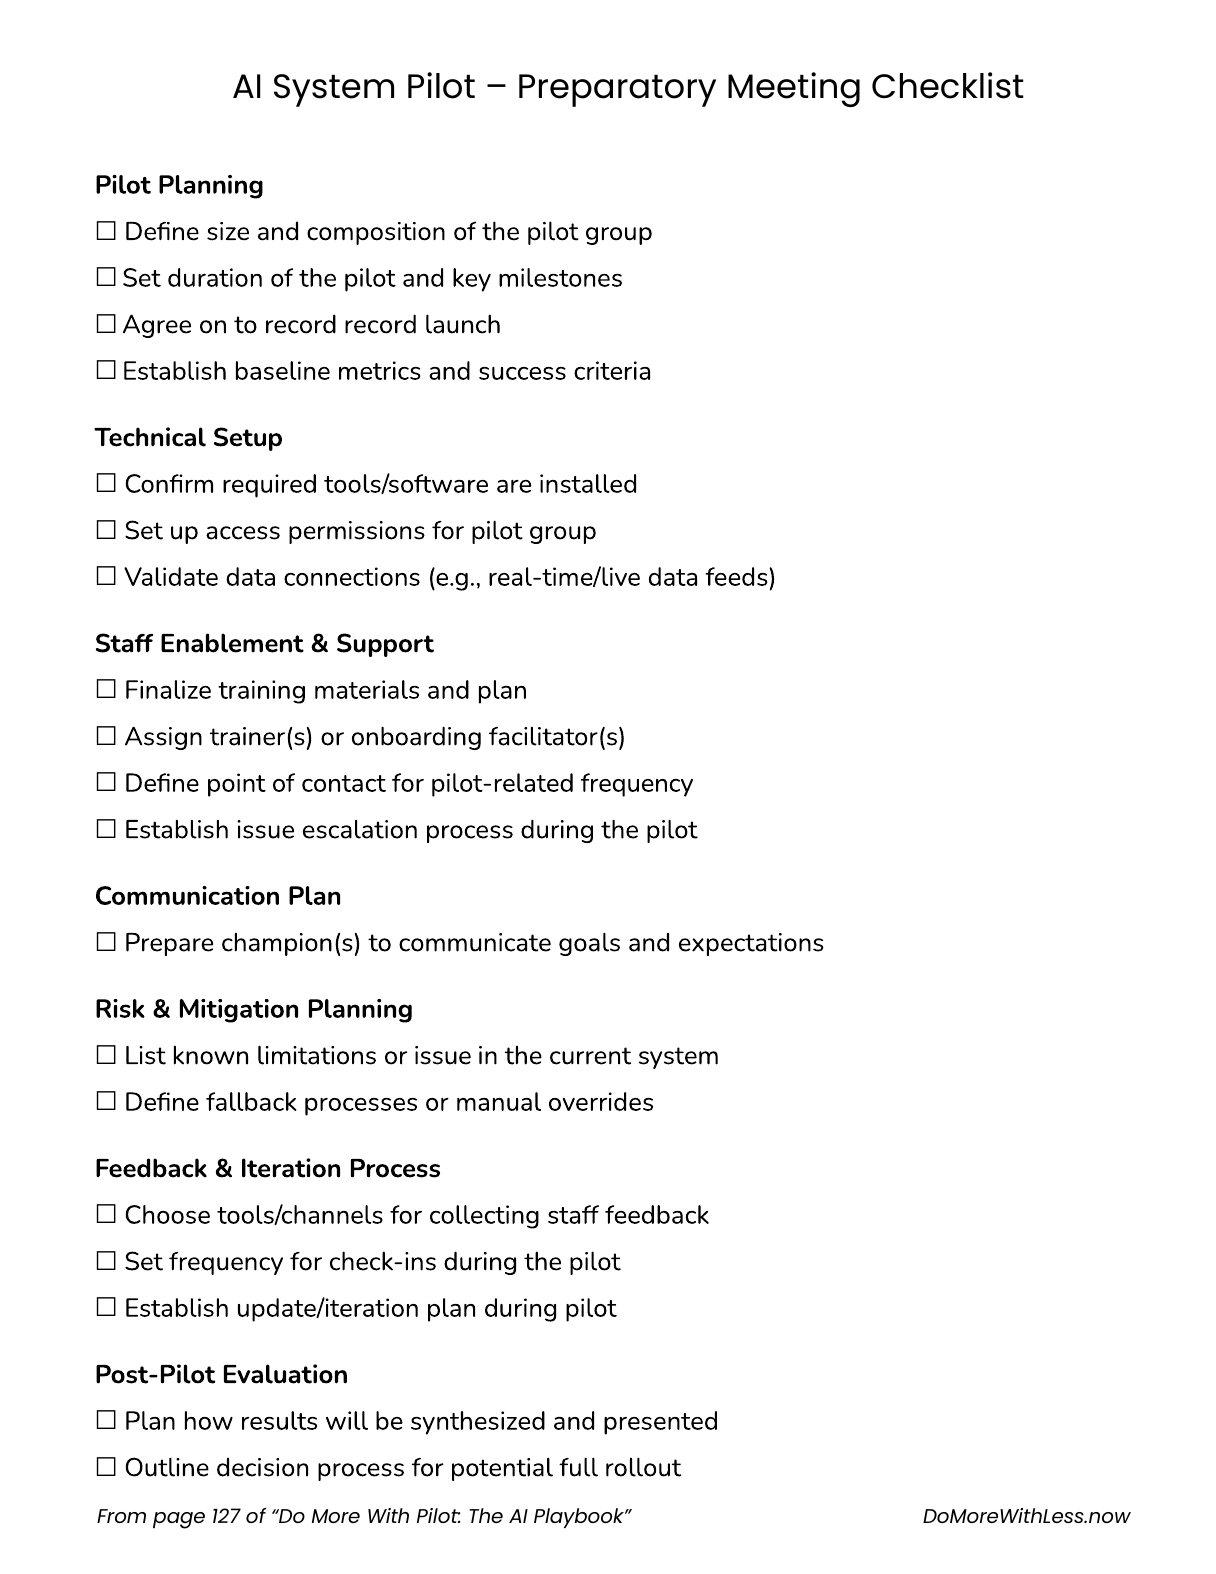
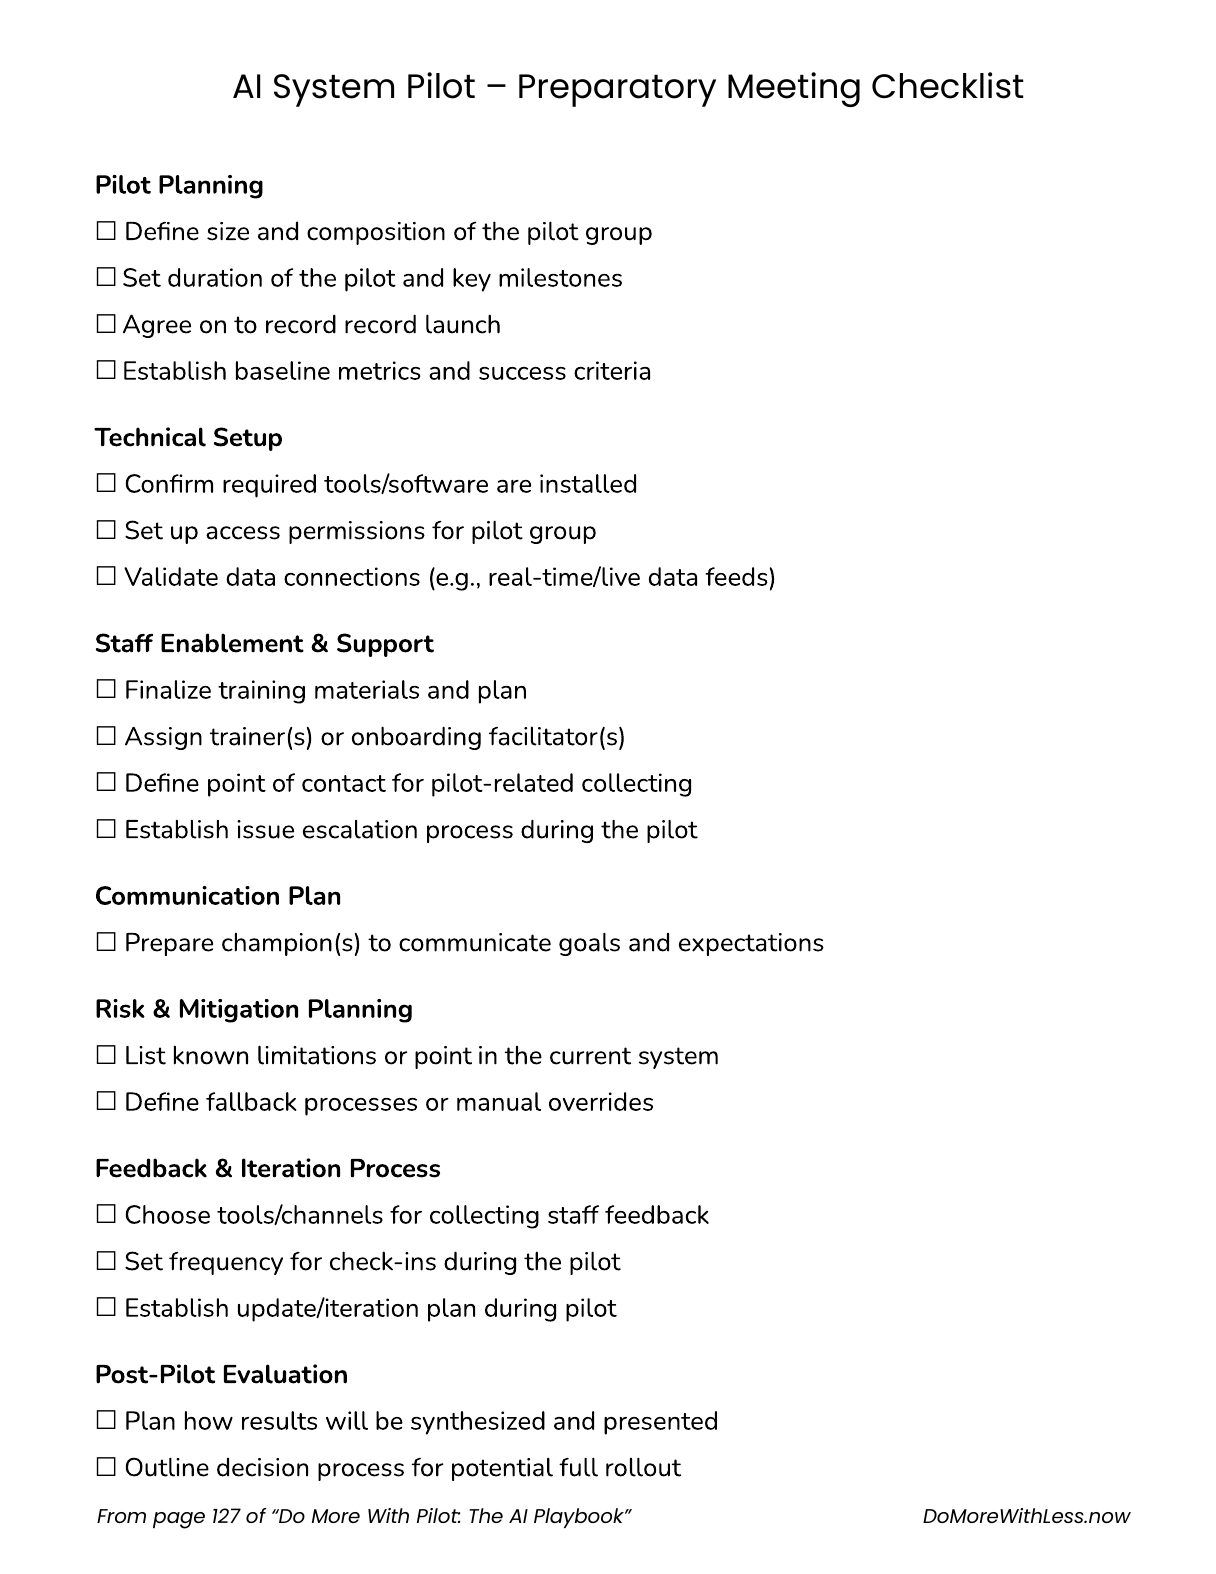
pilot-related frequency: frequency -> collecting (637, 783)
or issue: issue -> point (443, 1055)
